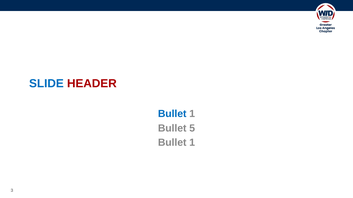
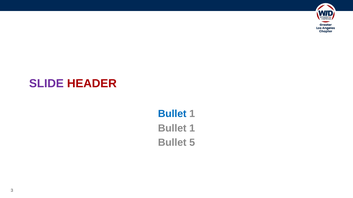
SLIDE colour: blue -> purple (46, 84)
5: 5 -> 1 (192, 129)
1: 1 -> 5 (192, 143)
